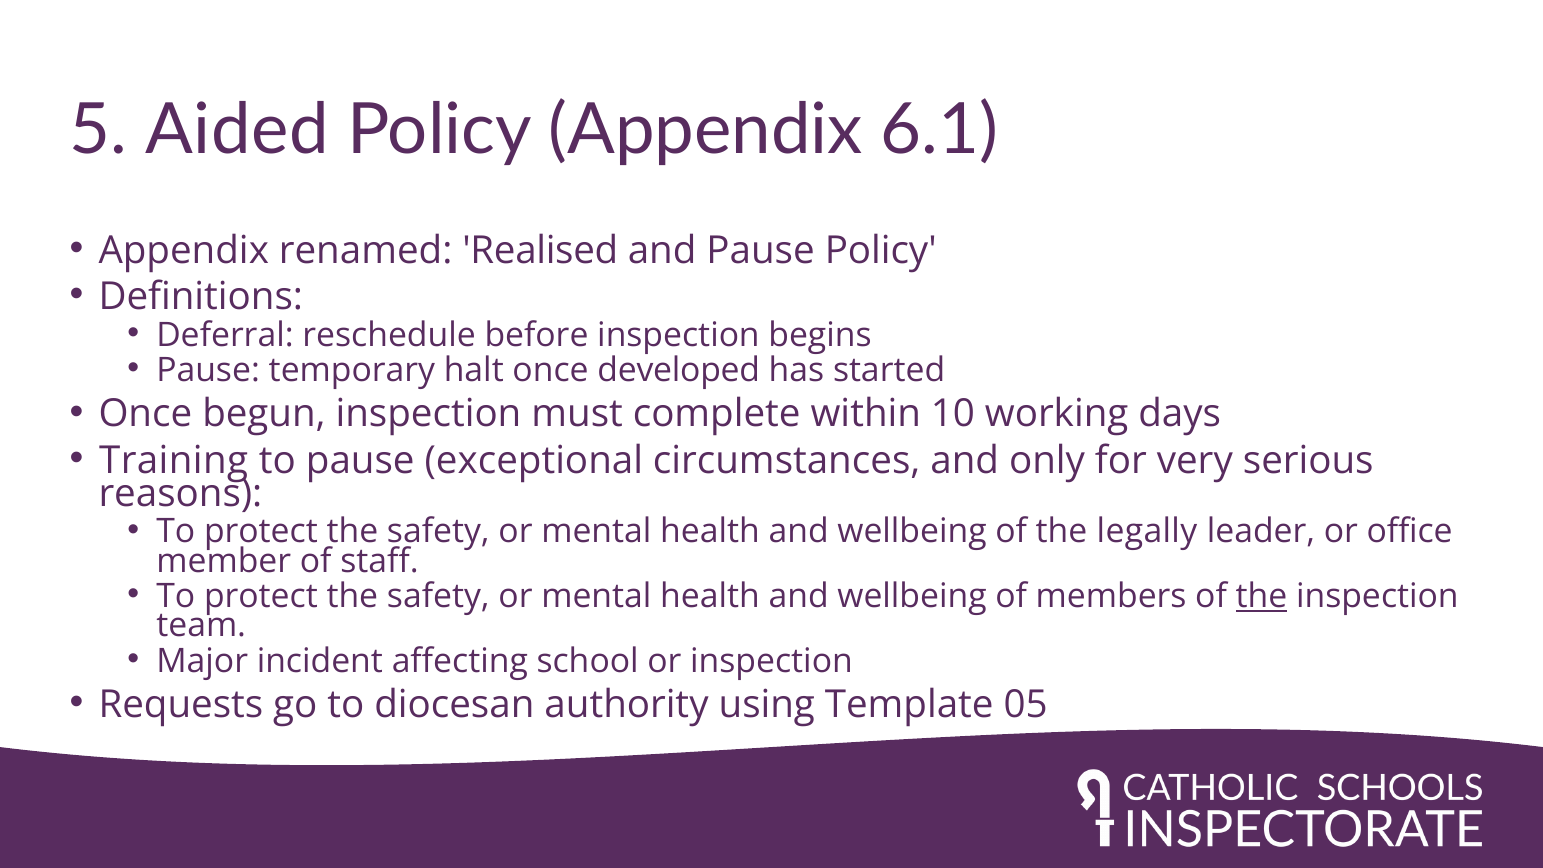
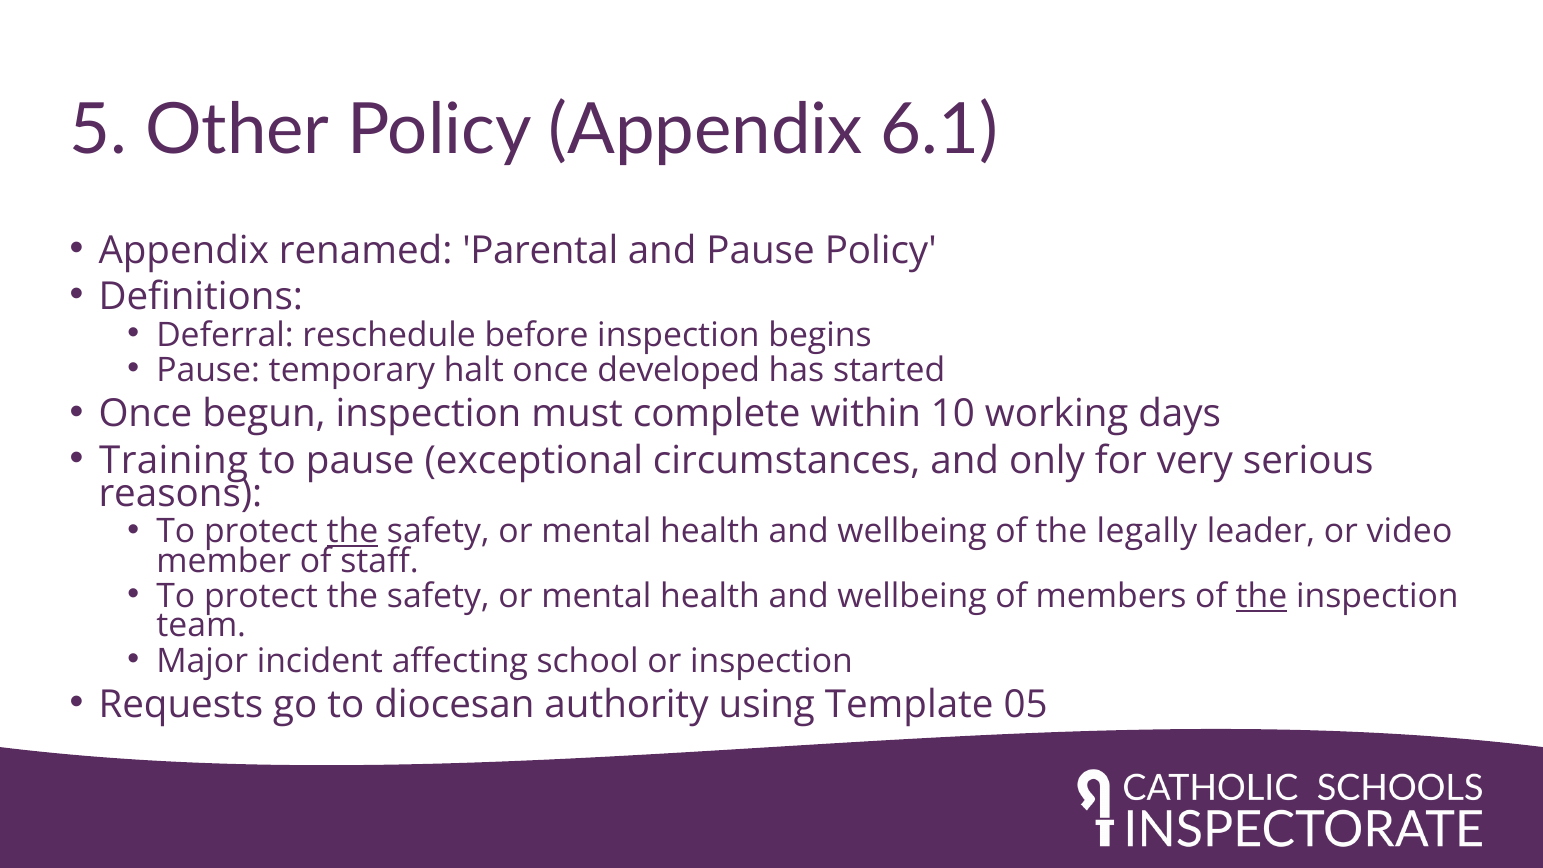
Aided: Aided -> Other (237, 130)
Realised: Realised -> Parental (540, 251)
the underline: none -> present (352, 532)
office: office -> video (1409, 532)
